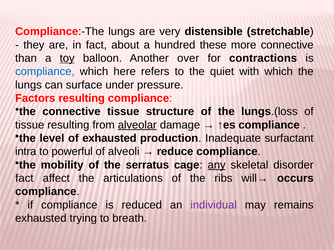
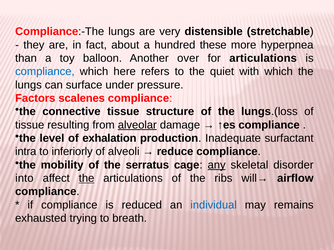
more connective: connective -> hyperpnea (287, 45)
toy underline: present -> none (67, 58)
for contractions: contractions -> articulations (263, 58)
Factors resulting: resulting -> scalenes (82, 98)
of exhausted: exhausted -> exhalation (109, 139)
powerful: powerful -> inferiorly (72, 152)
fact: fact -> into (24, 179)
the underline: none -> present (87, 179)
occurs: occurs -> airflow (295, 179)
individual colour: purple -> blue (214, 205)
